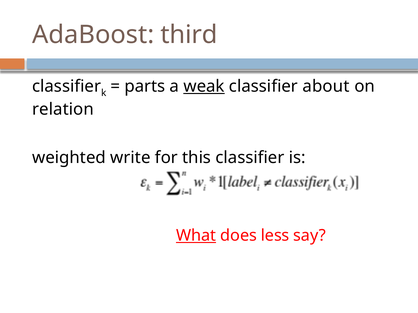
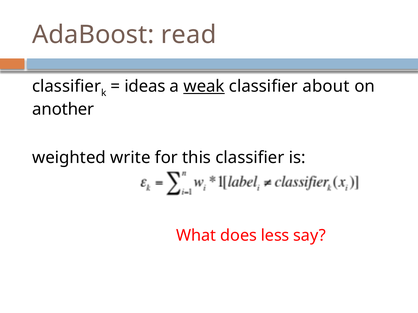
third: third -> read (189, 35)
parts: parts -> ideas (145, 86)
relation: relation -> another (63, 109)
What underline: present -> none (196, 236)
